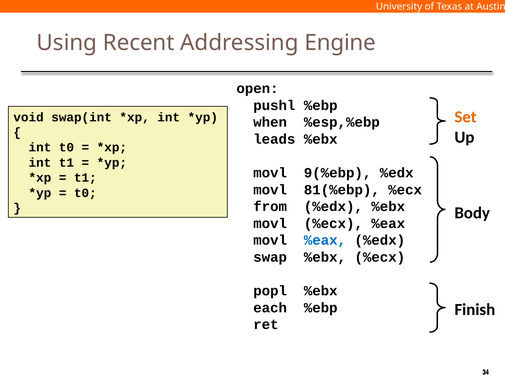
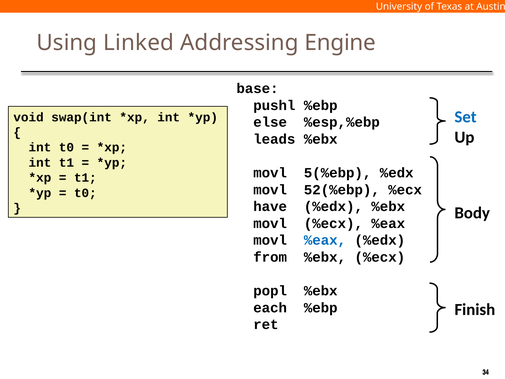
Recent: Recent -> Linked (139, 43)
open: open -> base (257, 89)
Set colour: orange -> blue (466, 117)
when: when -> else (270, 122)
9(%ebp: 9(%ebp -> 5(%ebp (338, 173)
81(%ebp: 81(%ebp -> 52(%ebp (342, 190)
from: from -> have (270, 206)
swap: swap -> from (270, 257)
